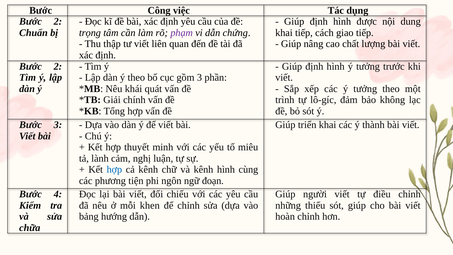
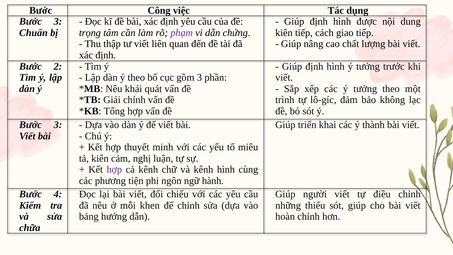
2: 2 -> 3 (58, 22)
khai: khai -> kiên (284, 33)
tả lành: lành -> kiên (100, 158)
hợp colour: blue -> purple (114, 170)
đoạn: đoạn -> hành (213, 181)
